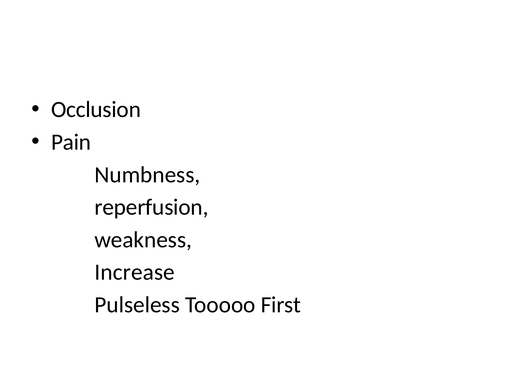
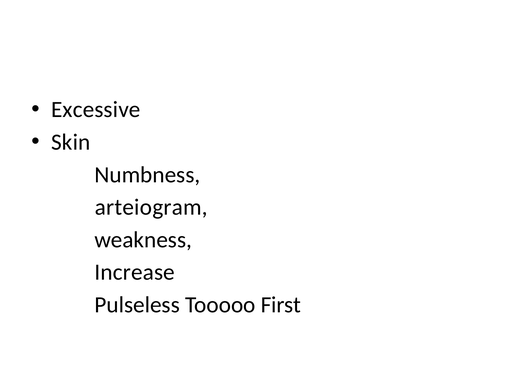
Occlusion: Occlusion -> Excessive (96, 110)
Pain: Pain -> Skin (71, 142)
reperfusion: reperfusion -> arteiogram (151, 207)
